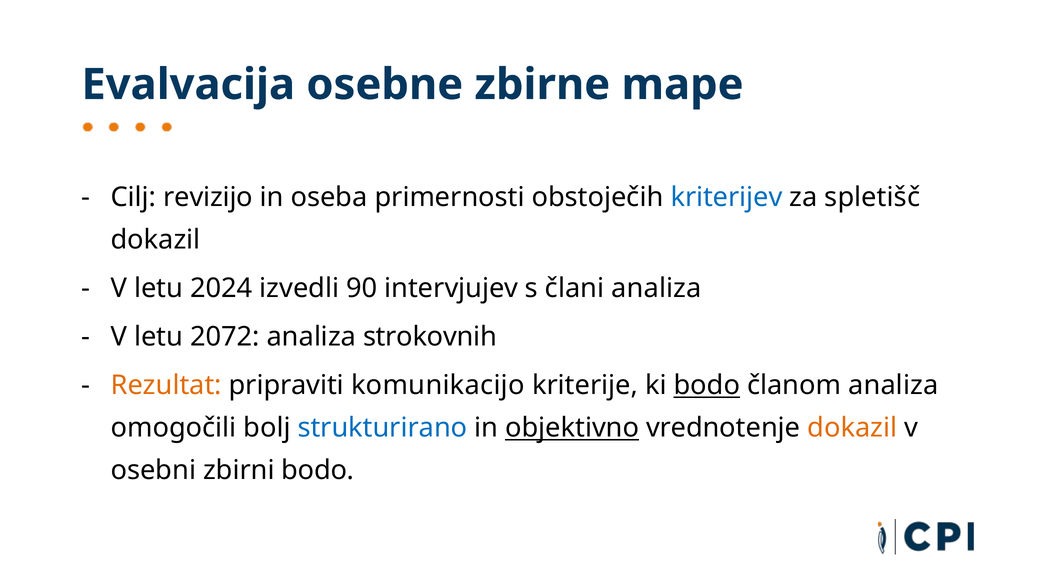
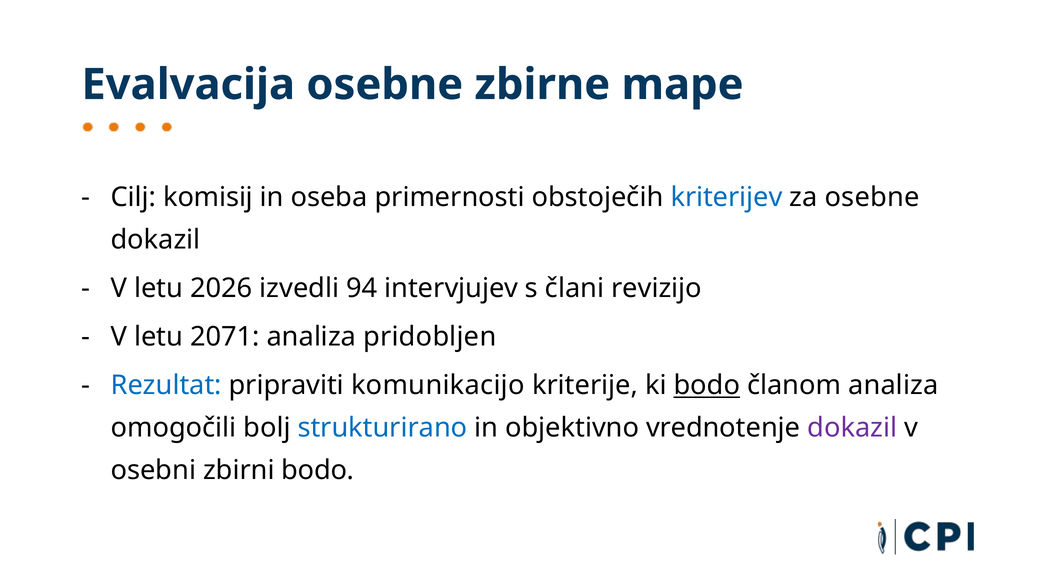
revizijo: revizijo -> komisij (208, 198)
za spletišč: spletišč -> osebne (872, 198)
2024: 2024 -> 2026 (221, 289)
90: 90 -> 94 (362, 289)
člani analiza: analiza -> revizijo (656, 289)
2072: 2072 -> 2071 (225, 337)
strokovnih: strokovnih -> pridobljen (430, 337)
Rezultat colour: orange -> blue (166, 386)
objektivno underline: present -> none (572, 428)
dokazil colour: orange -> purple (852, 428)
